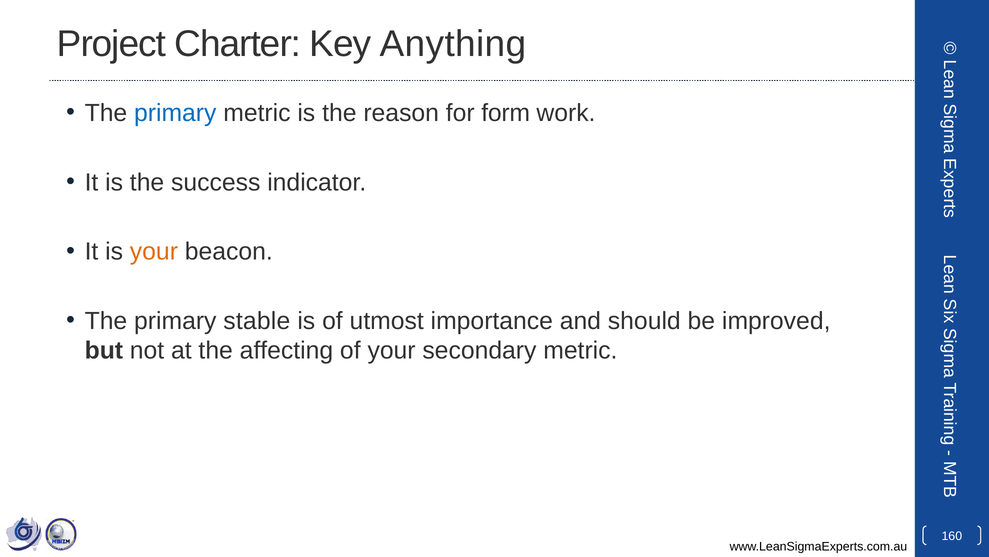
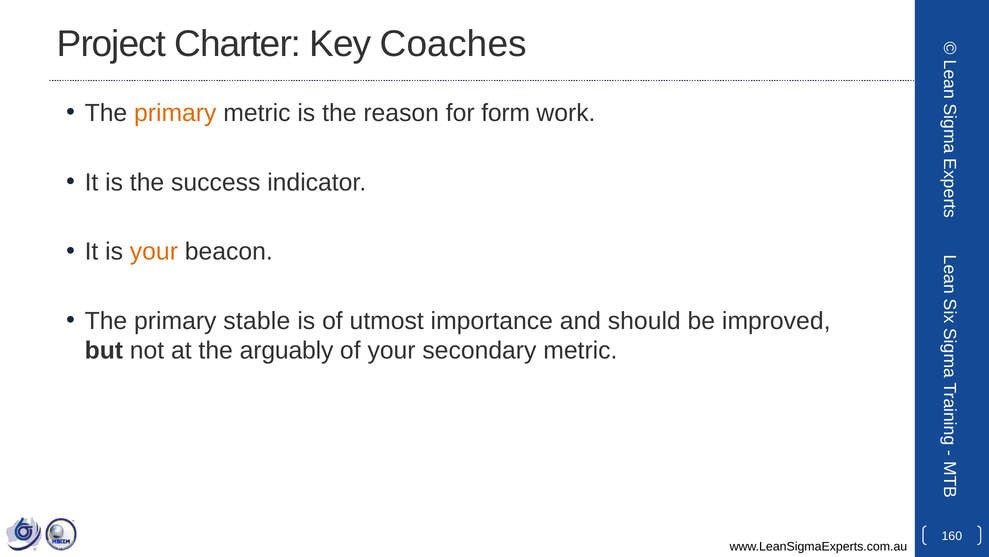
Anything: Anything -> Coaches (453, 44)
primary colour: blue -> orange (175, 113)
affecting: affecting -> arguably (287, 350)
